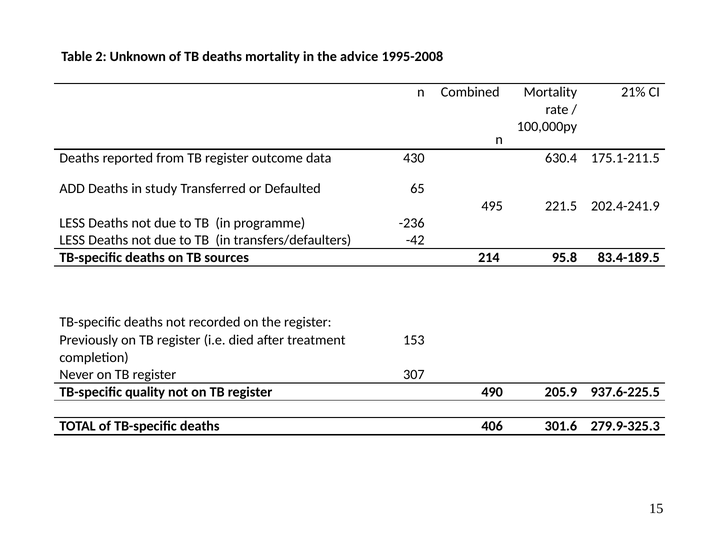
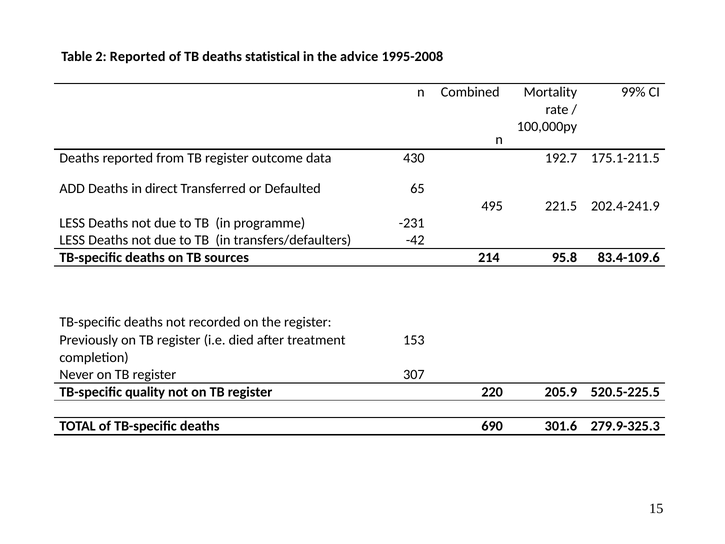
2 Unknown: Unknown -> Reported (138, 57)
deaths mortality: mortality -> statistical (273, 57)
21%: 21% -> 99% (633, 92)
630.4: 630.4 -> 192.7 (561, 158)
study: study -> direct (161, 189)
-236: -236 -> -231 (412, 223)
83.4-189.5: 83.4-189.5 -> 83.4-109.6 (629, 257)
490: 490 -> 220 (492, 392)
937.6-225.5: 937.6-225.5 -> 520.5-225.5 (625, 392)
406: 406 -> 690 (492, 426)
